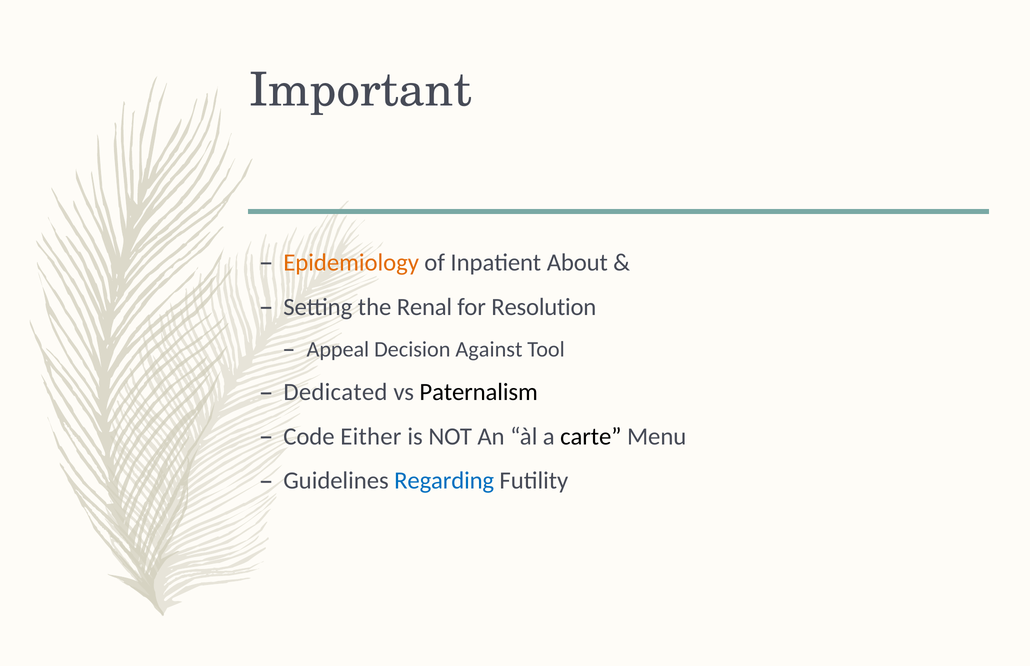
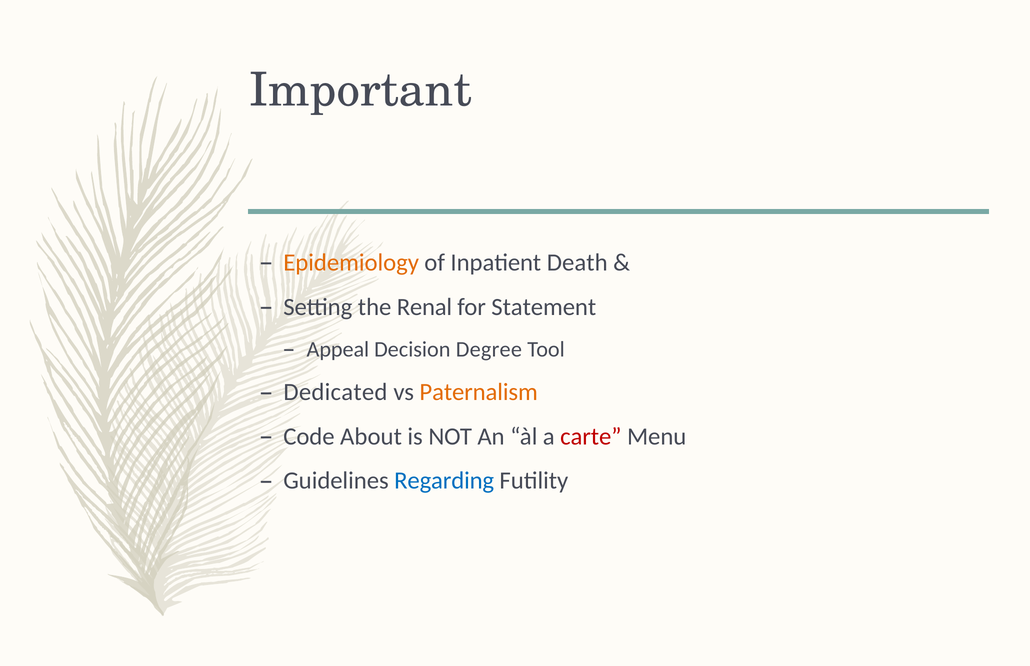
About: About -> Death (577, 263)
Resolution: Resolution -> Statement (544, 307)
Against: Against -> Degree (489, 349)
Paternalism colour: black -> orange (479, 392)
Either: Either -> About (371, 437)
carte colour: black -> red (591, 437)
